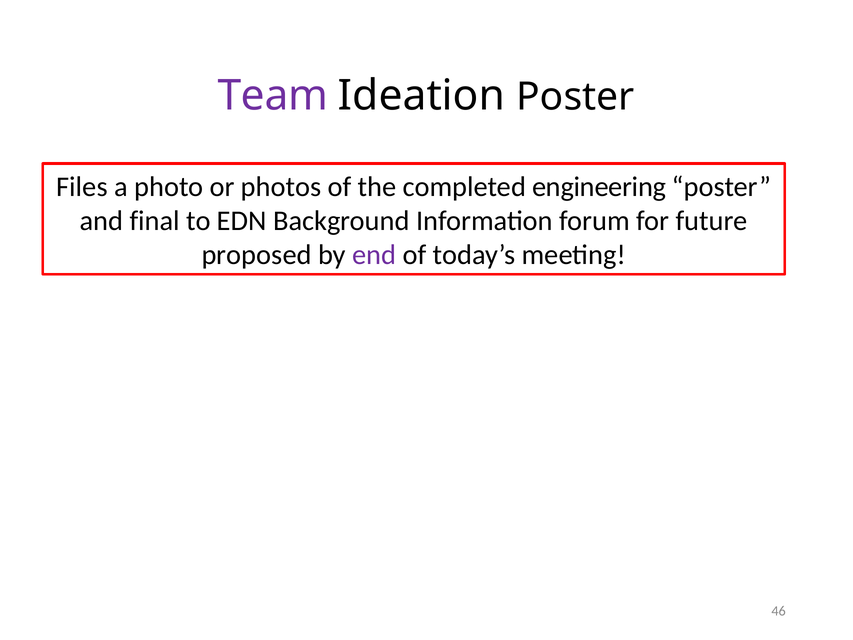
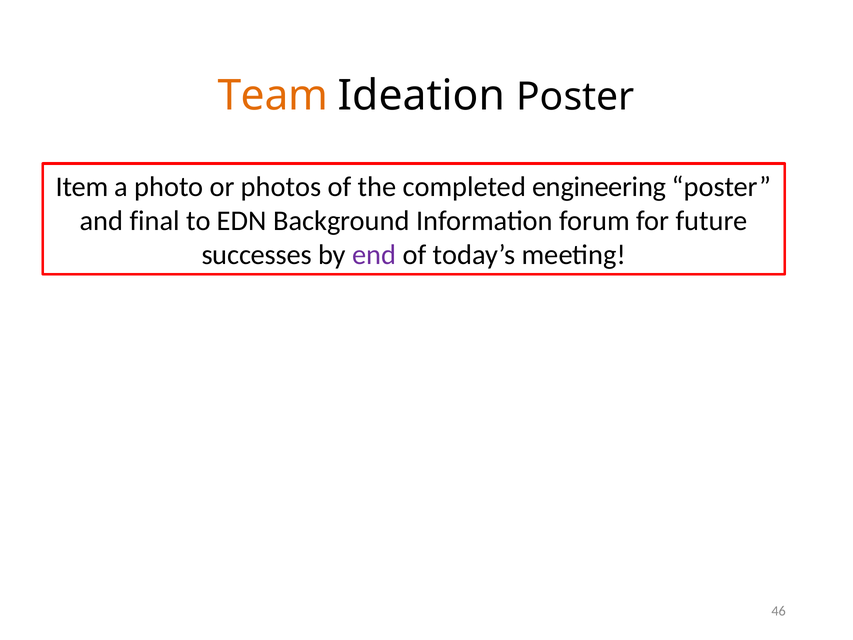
Team colour: purple -> orange (273, 96)
Files: Files -> Item (82, 187)
proposed: proposed -> successes (257, 255)
